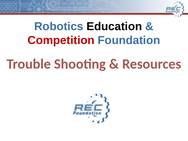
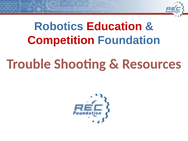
Education colour: black -> red (114, 26)
